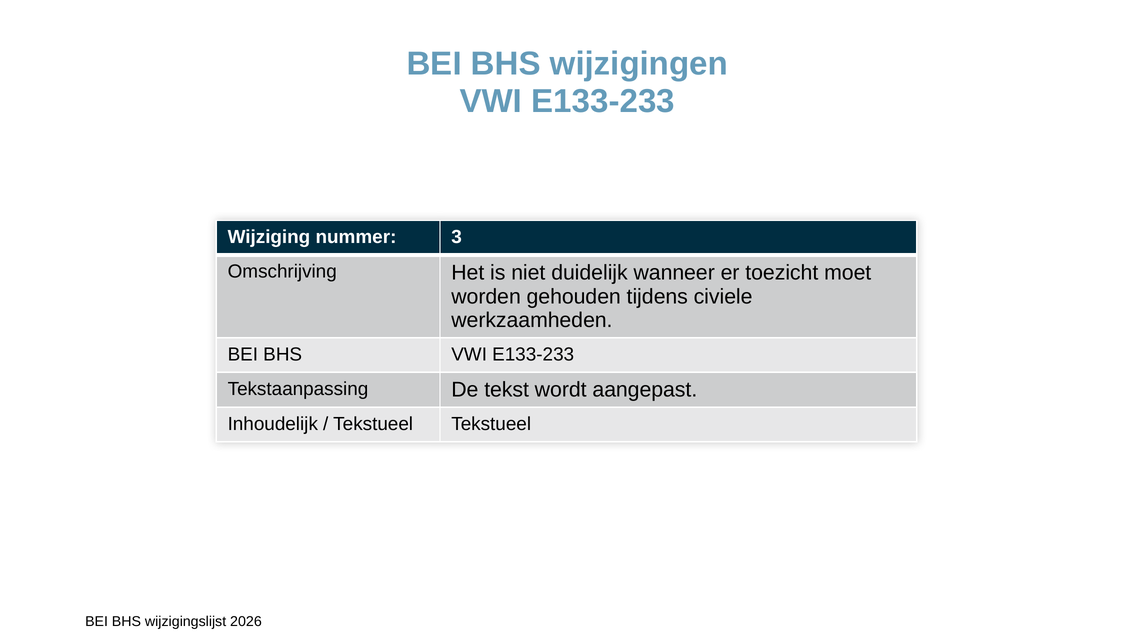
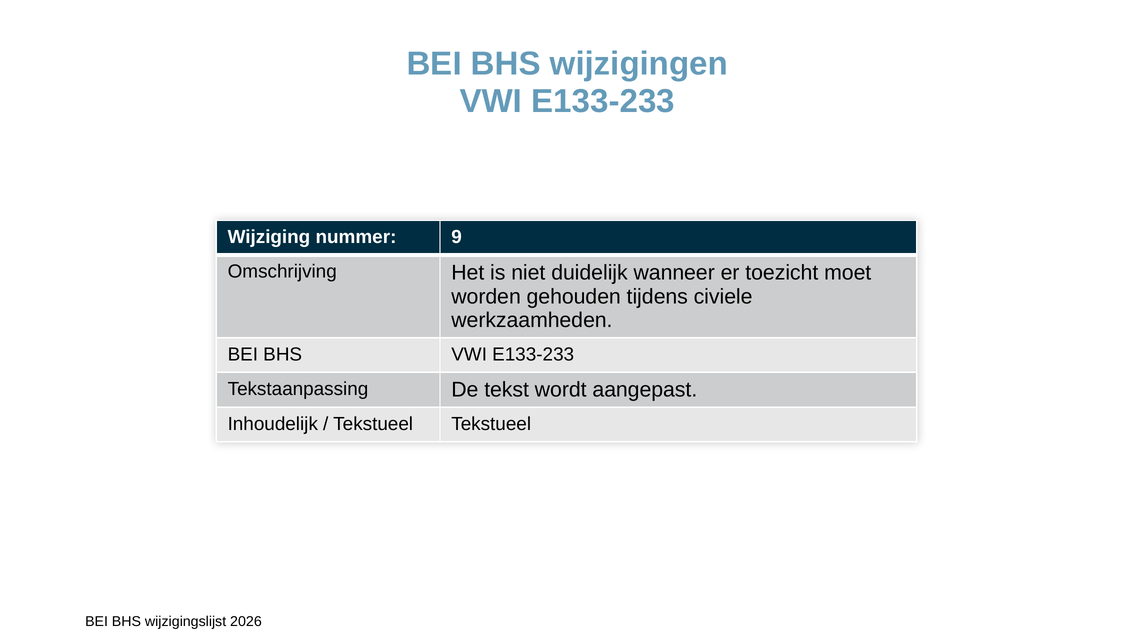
3: 3 -> 9 (457, 237)
